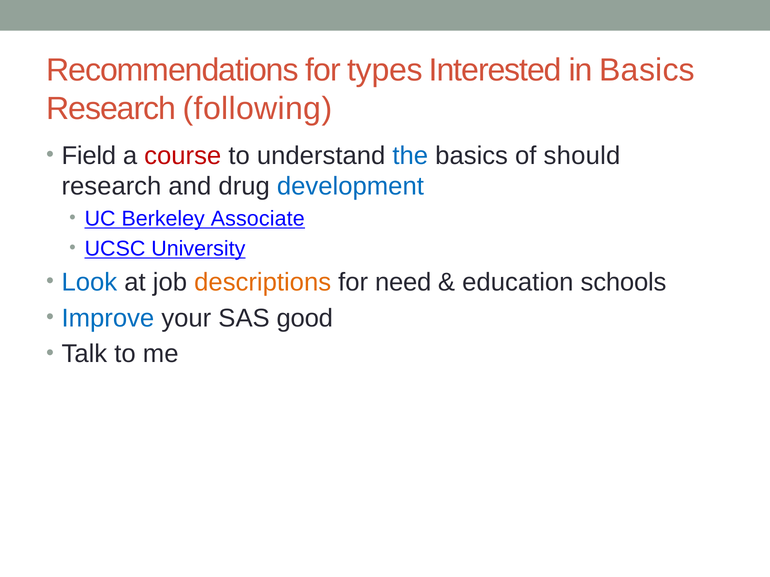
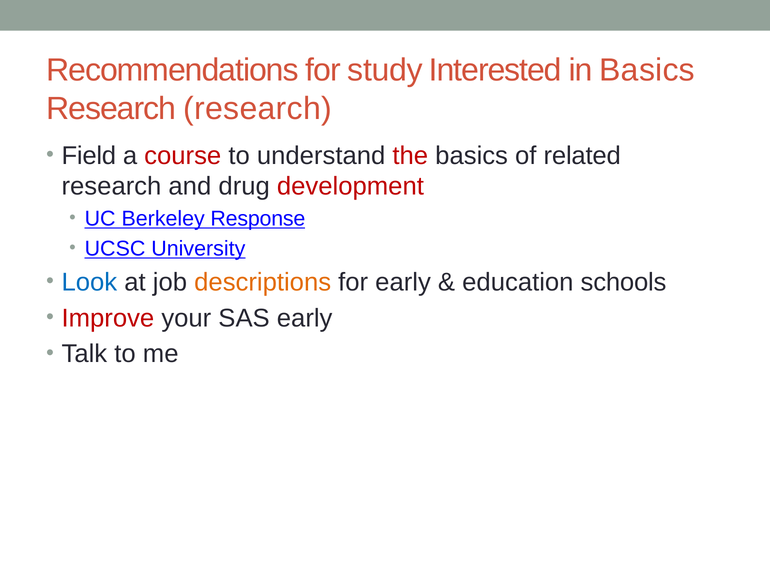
types: types -> study (385, 70)
Research following: following -> research (258, 109)
the colour: blue -> red (410, 156)
should: should -> related (582, 156)
development colour: blue -> red (350, 187)
Associate: Associate -> Response (258, 219)
for need: need -> early (403, 282)
Improve colour: blue -> red (108, 318)
SAS good: good -> early (305, 318)
